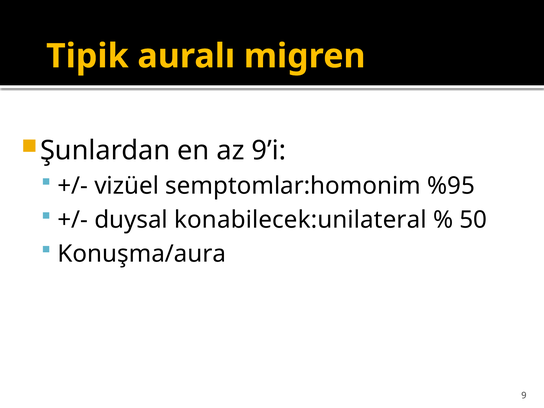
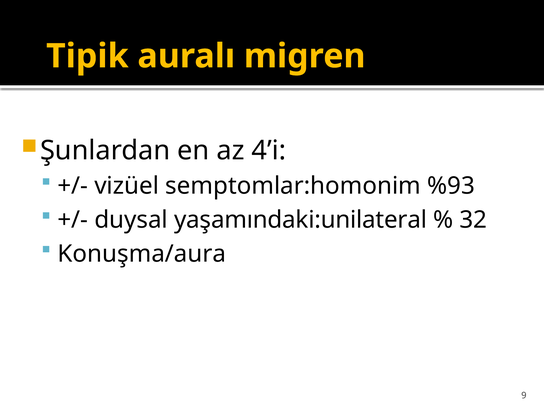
9’i: 9’i -> 4’i (269, 151)
%95: %95 -> %93 (451, 186)
konabilecek:unilateral: konabilecek:unilateral -> yaşamındaki:unilateral (301, 220)
50: 50 -> 32 (473, 220)
